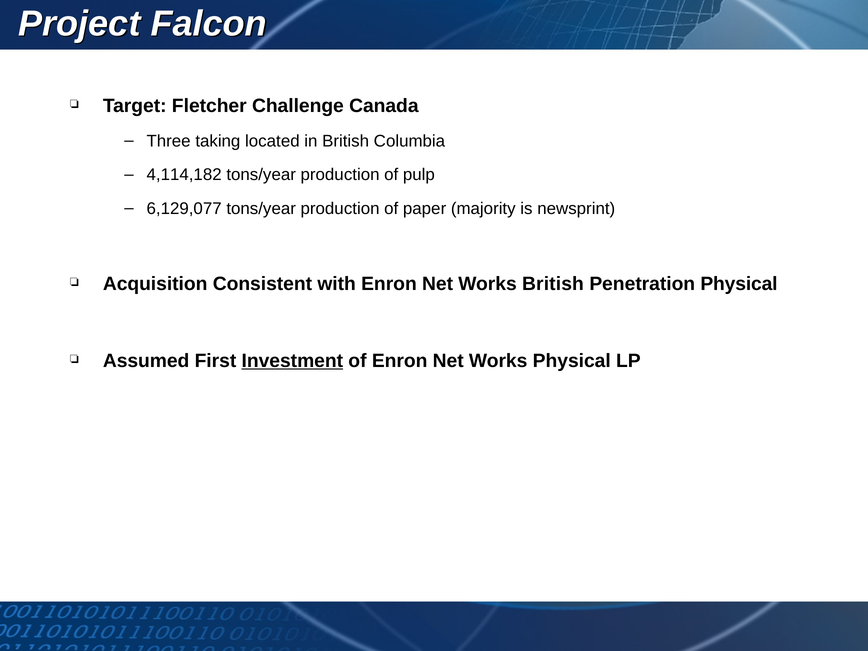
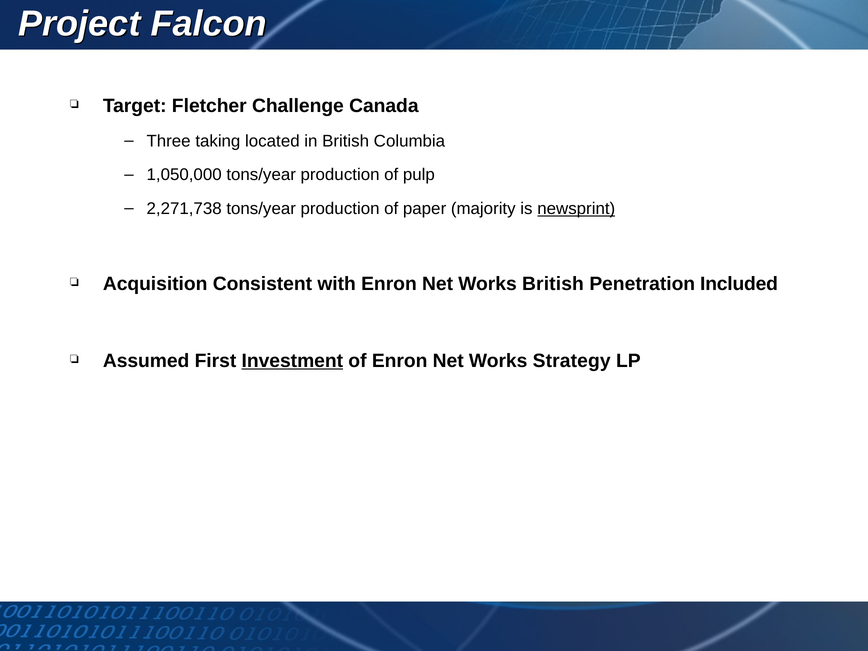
4,114,182: 4,114,182 -> 1,050,000 (184, 175)
6,129,077: 6,129,077 -> 2,271,738 (184, 209)
newsprint underline: none -> present (576, 209)
Penetration Physical: Physical -> Included (739, 284)
Works Physical: Physical -> Strategy (572, 361)
